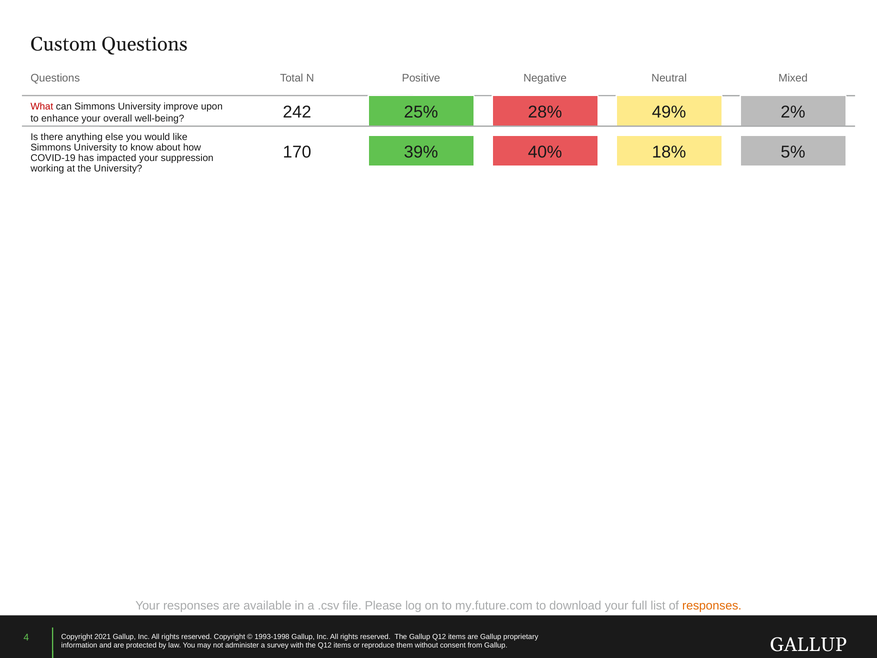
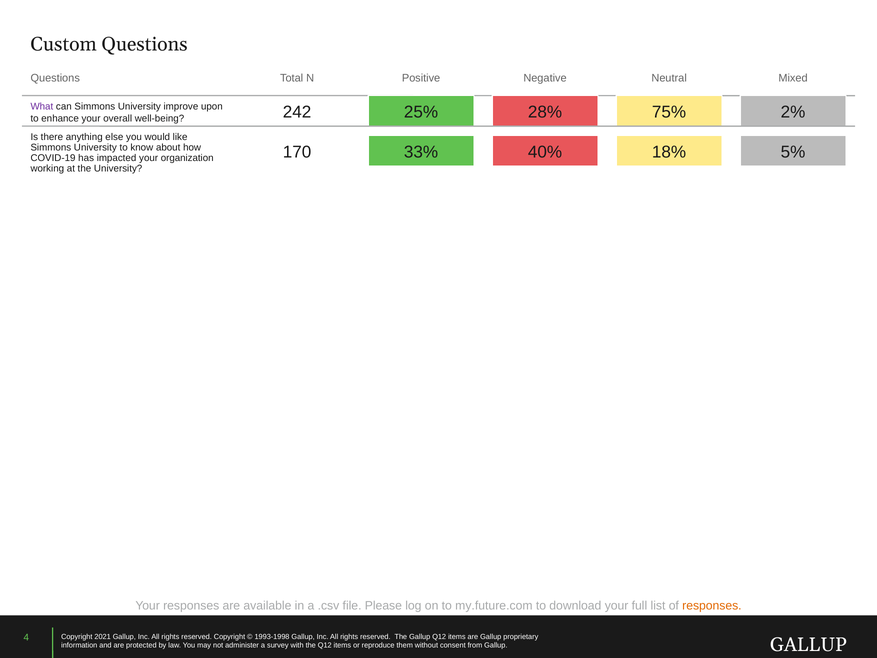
What colour: red -> purple (42, 106)
49%: 49% -> 75% (669, 112)
39%: 39% -> 33% (421, 152)
suppression: suppression -> organization (187, 158)
